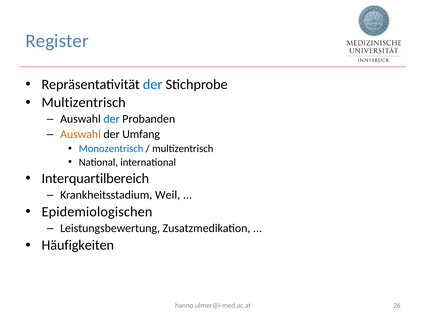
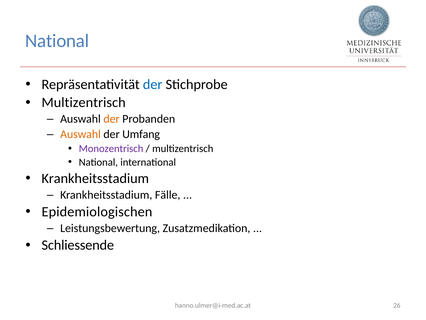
Register: Register -> National (57, 41)
der colour: blue -> orange (112, 119)
Monozentrisch colour: blue -> purple (111, 148)
Interquartilbereich: Interquartilbereich -> Krankheitsstadium (95, 178)
Weil: Weil -> Fälle (168, 195)
Häufigkeiten: Häufigkeiten -> Schliessende (78, 245)
